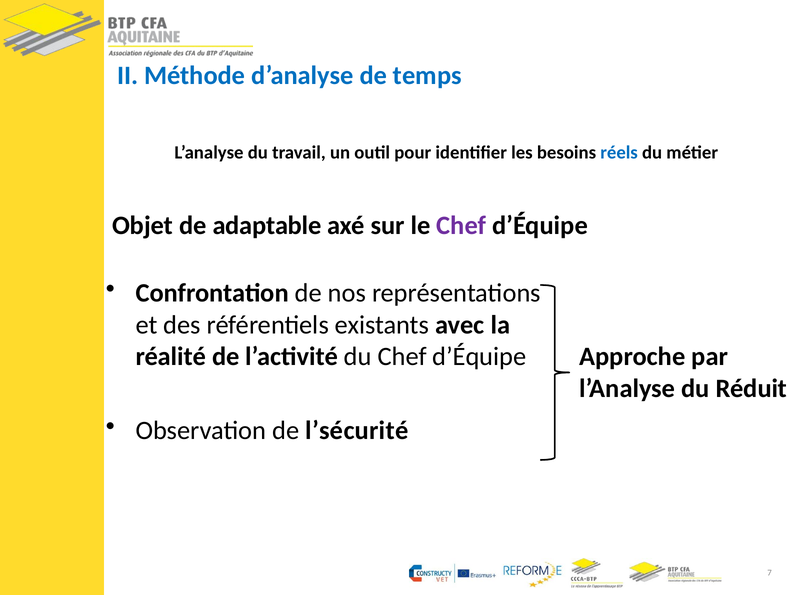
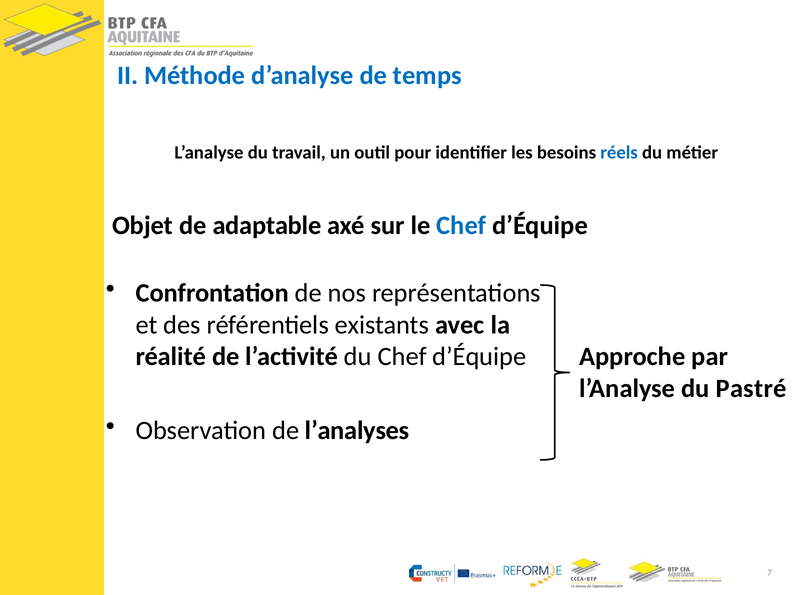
Chef colour: purple -> blue (461, 225)
Réduit: Réduit -> Pastré (751, 388)
l’sécurité: l’sécurité -> l’analyses (357, 430)
